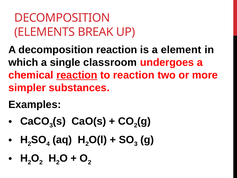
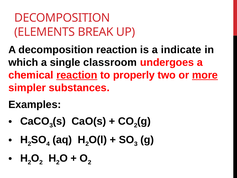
element: element -> indicate (181, 50)
to reaction: reaction -> properly (134, 75)
more underline: none -> present (205, 75)
